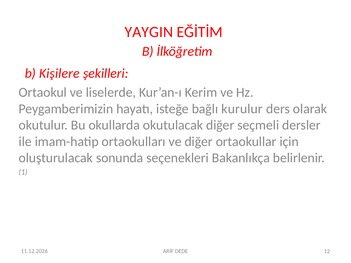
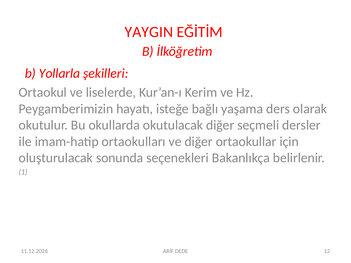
Kişilere: Kişilere -> Yollarla (60, 73)
kurulur: kurulur -> yaşama (242, 109)
